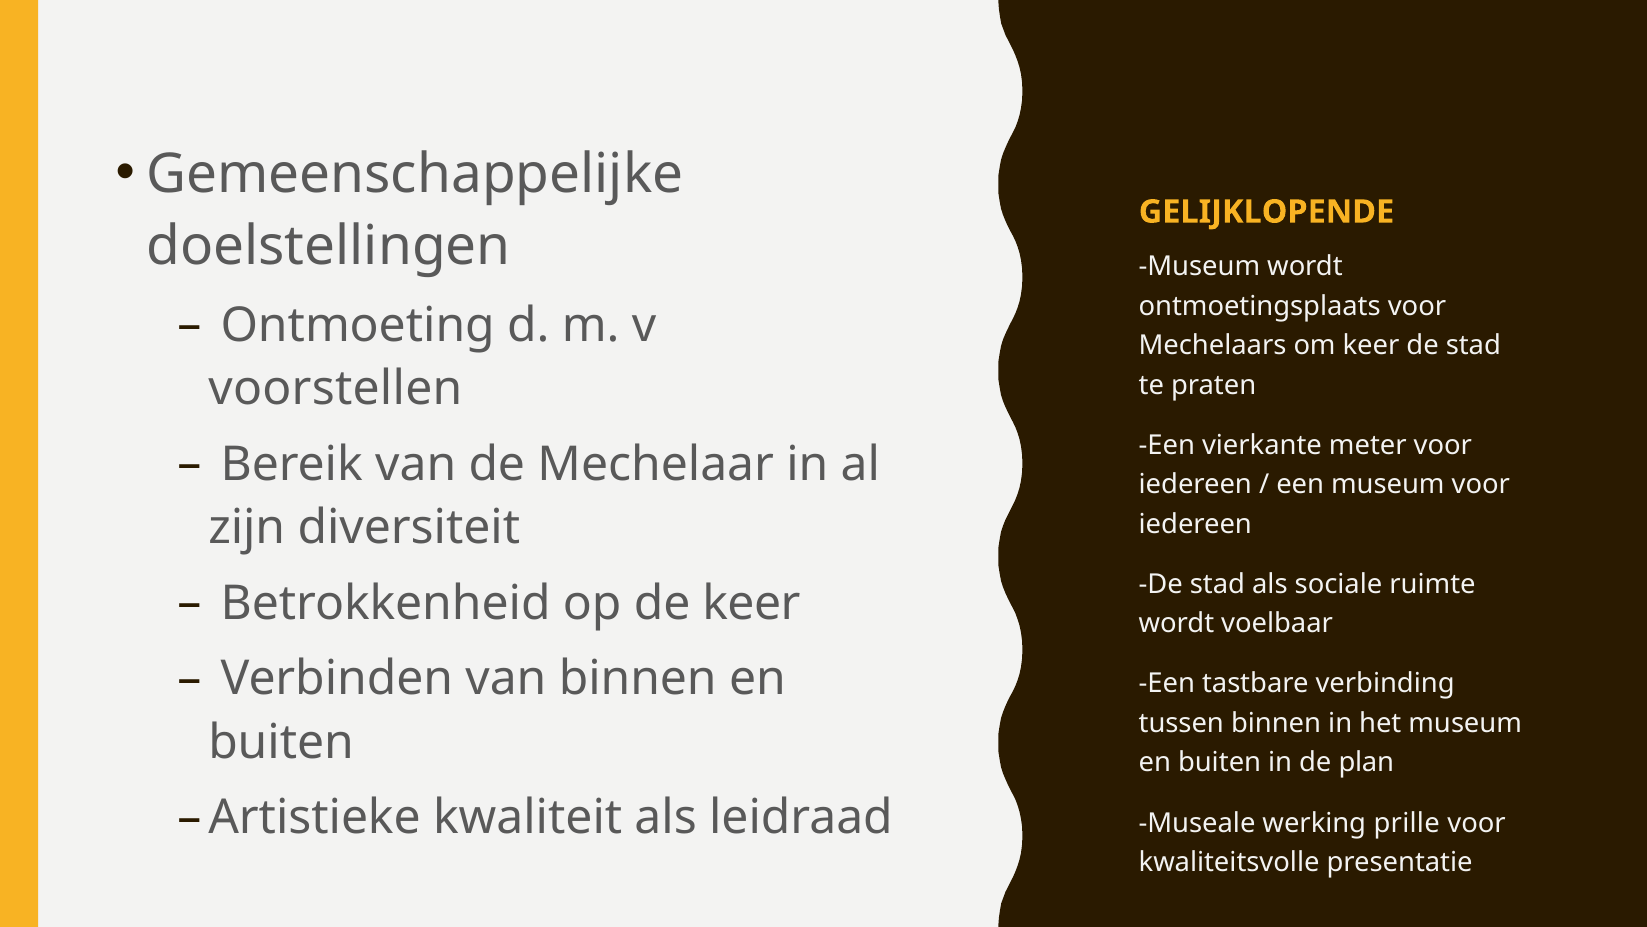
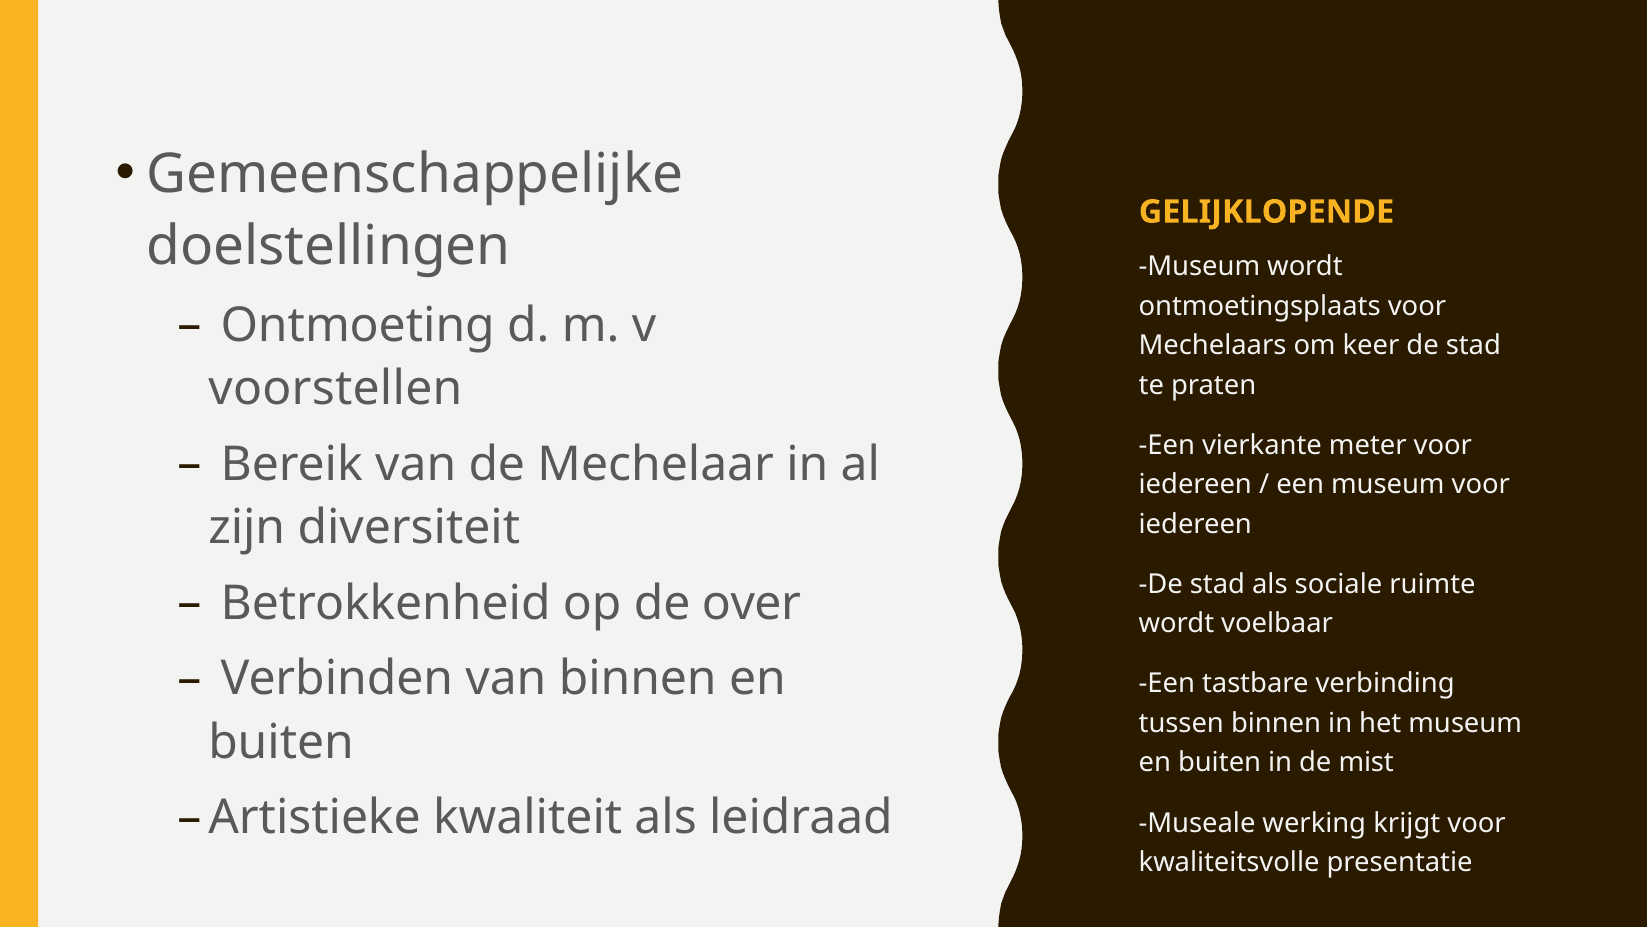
de keer: keer -> over (751, 603)
plan: plan -> mist (1366, 762)
prille: prille -> krijgt (1407, 822)
